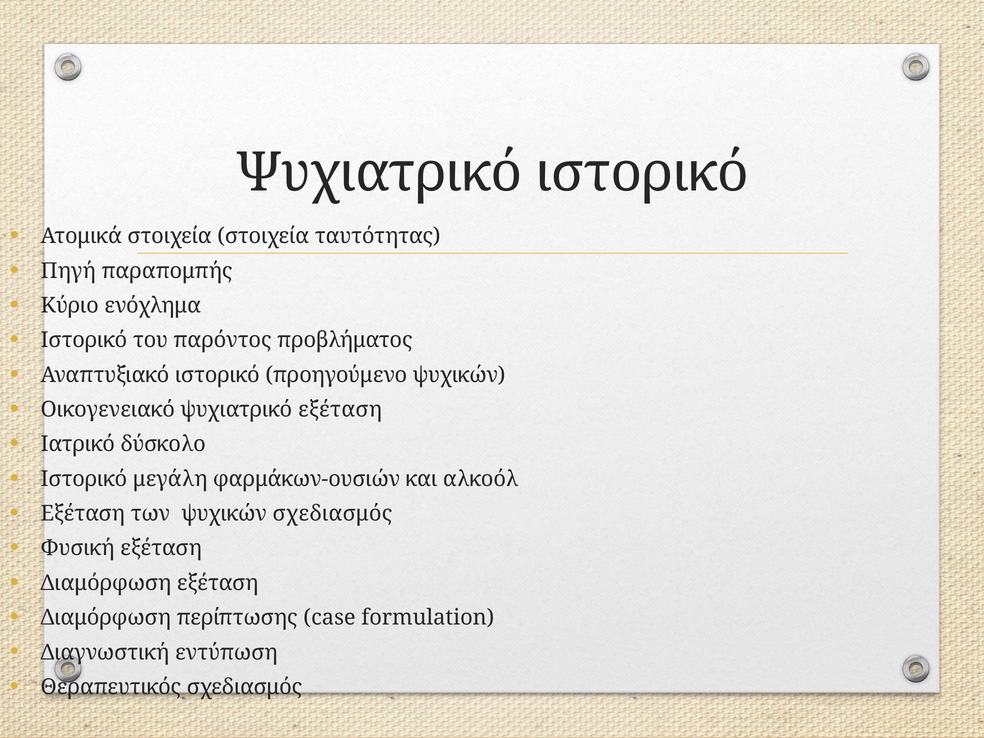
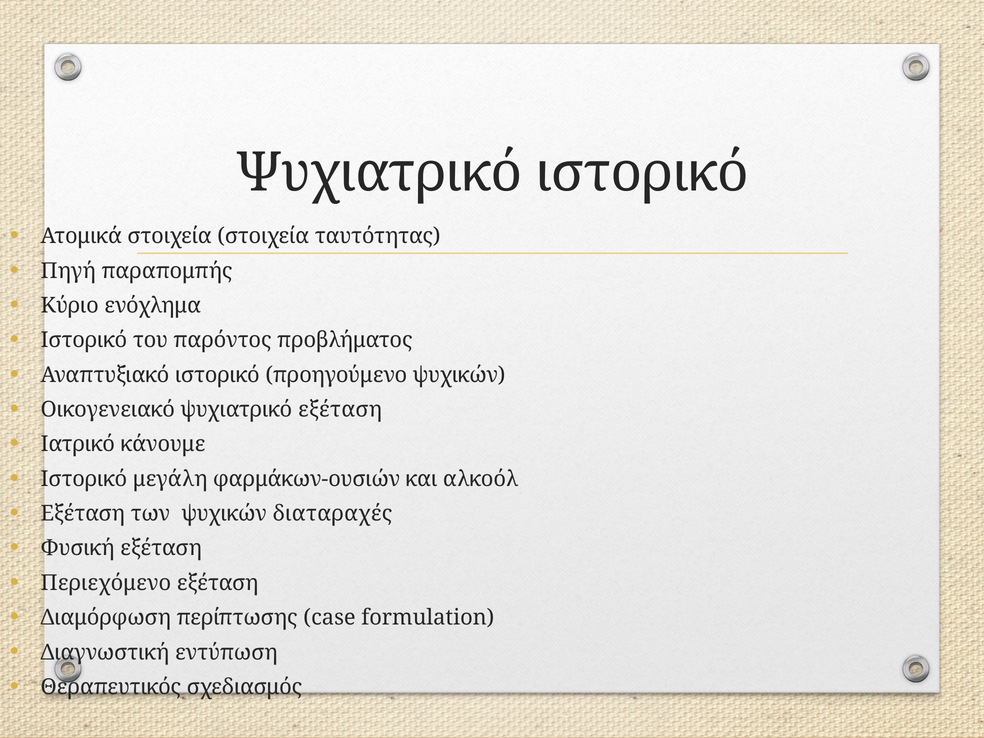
δύσκολο: δύσκολο -> κάνουμε (163, 444)
ψυχικών σχεδιασμός: σχεδιασμός -> διαταραχές (332, 514)
Διαμόρφωση: Διαμόρφωση -> Περιεχόμενο (106, 583)
